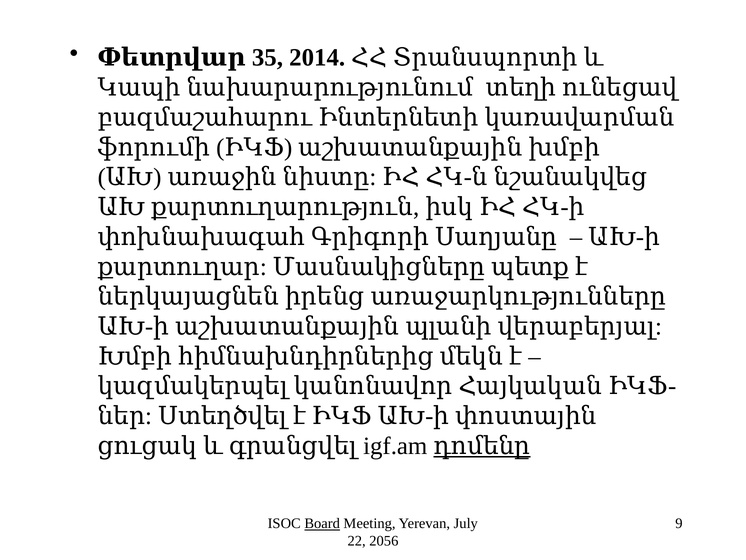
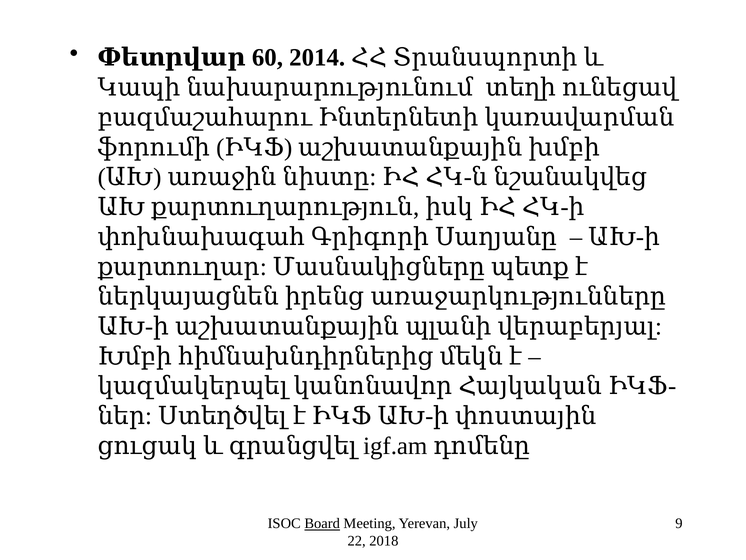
35: 35 -> 60 (267, 58)
դոմենը underline: present -> none (482, 446)
2056: 2056 -> 2018 (384, 541)
